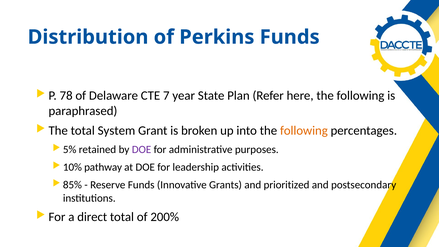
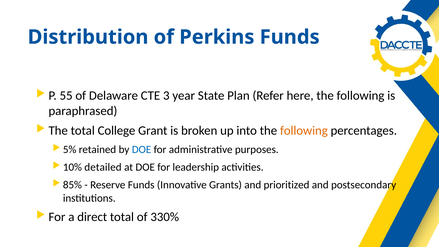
78: 78 -> 55 (66, 95)
7: 7 -> 3 (166, 95)
System: System -> College (117, 131)
DOE colour: purple -> blue (142, 149)
pathway: pathway -> detailed (103, 167)
200%: 200% -> 330% (165, 217)
